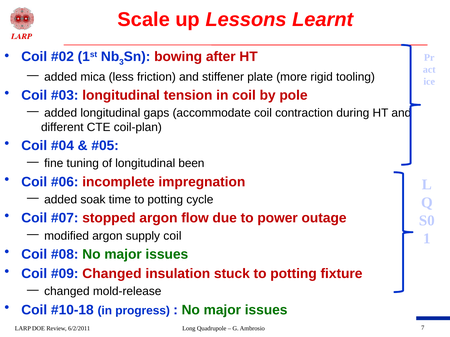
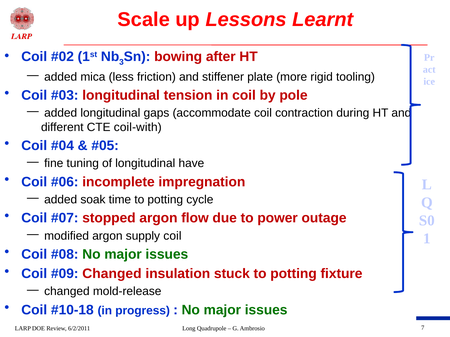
coil-plan: coil-plan -> coil-with (138, 127)
been: been -> have (191, 164)
